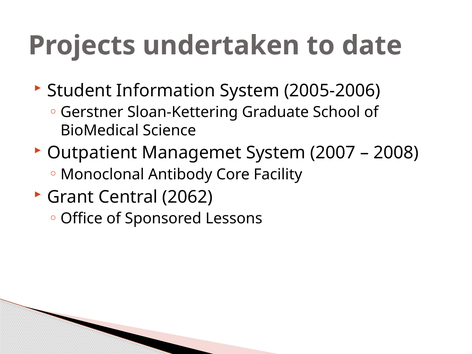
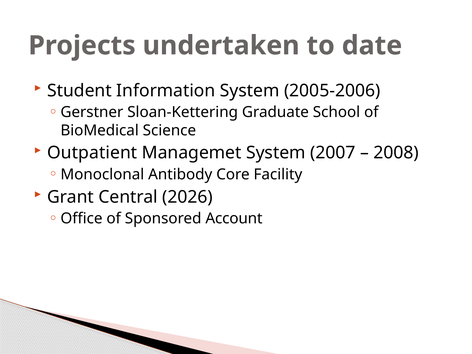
2062: 2062 -> 2026 (188, 197)
Lessons: Lessons -> Account (234, 219)
